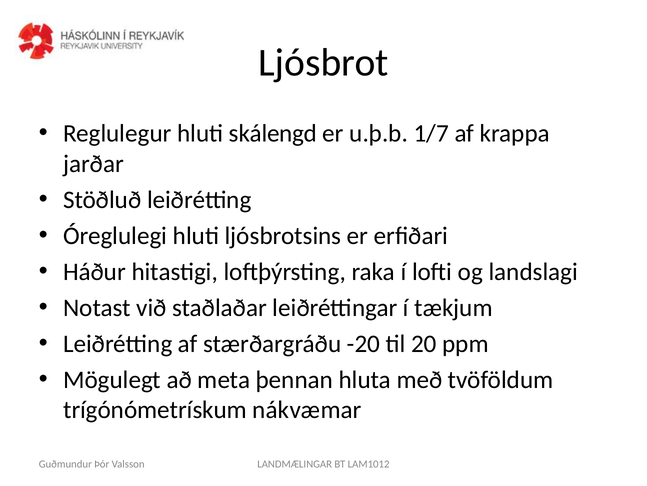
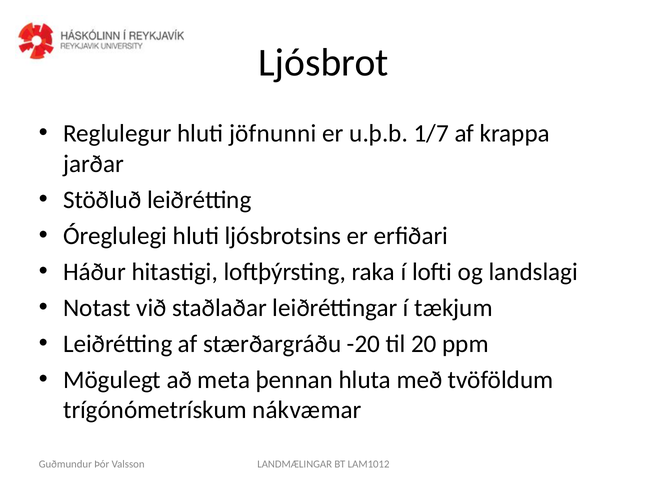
skálengd: skálengd -> jöfnunni (273, 133)
